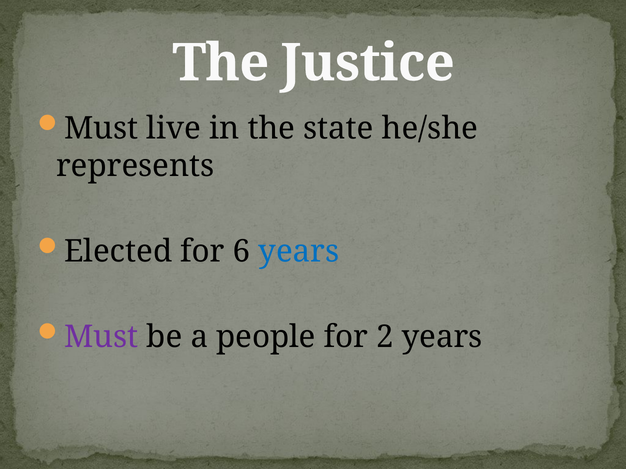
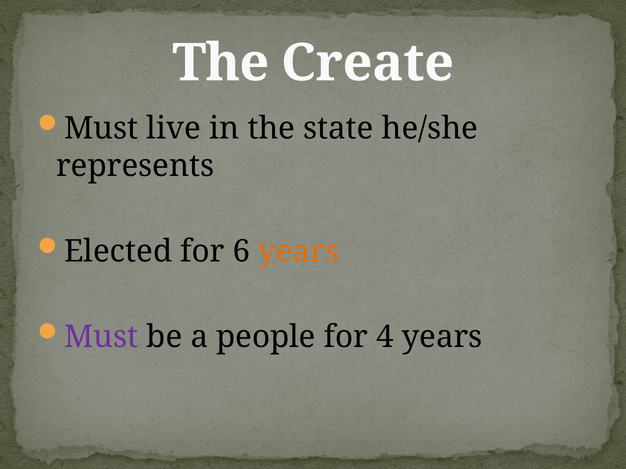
Justice: Justice -> Create (367, 63)
years colour: blue -> orange (299, 252)
2: 2 -> 4 (385, 337)
